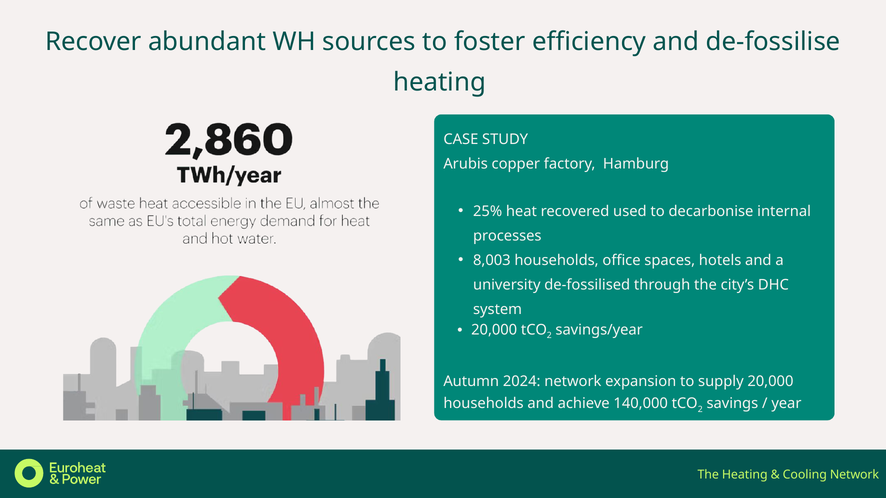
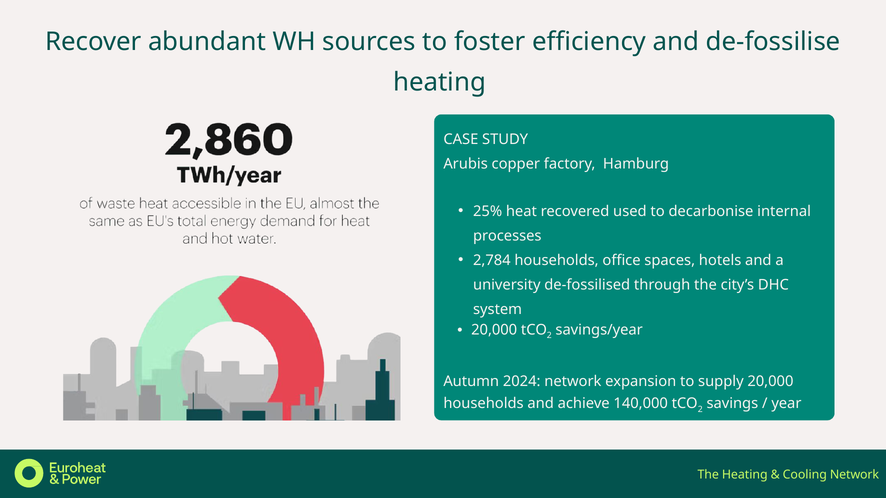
8,003: 8,003 -> 2,784 (492, 260)
